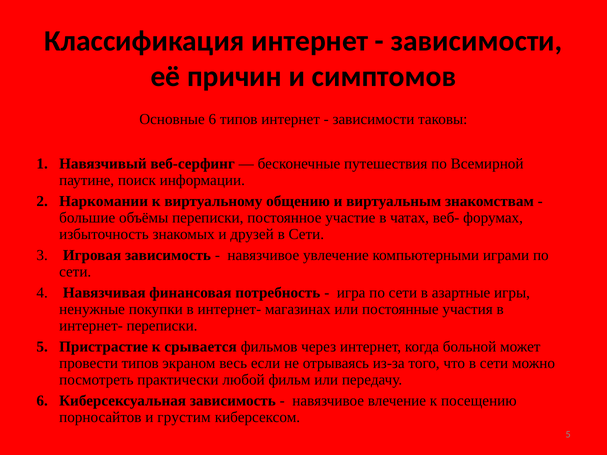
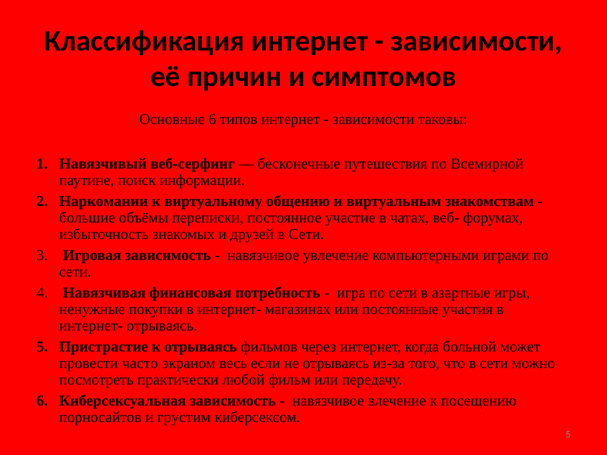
интернет- переписки: переписки -> отрываясь (162, 326)
к срывается: срывается -> отрываясь (201, 347)
провести типов: типов -> часто (140, 363)
